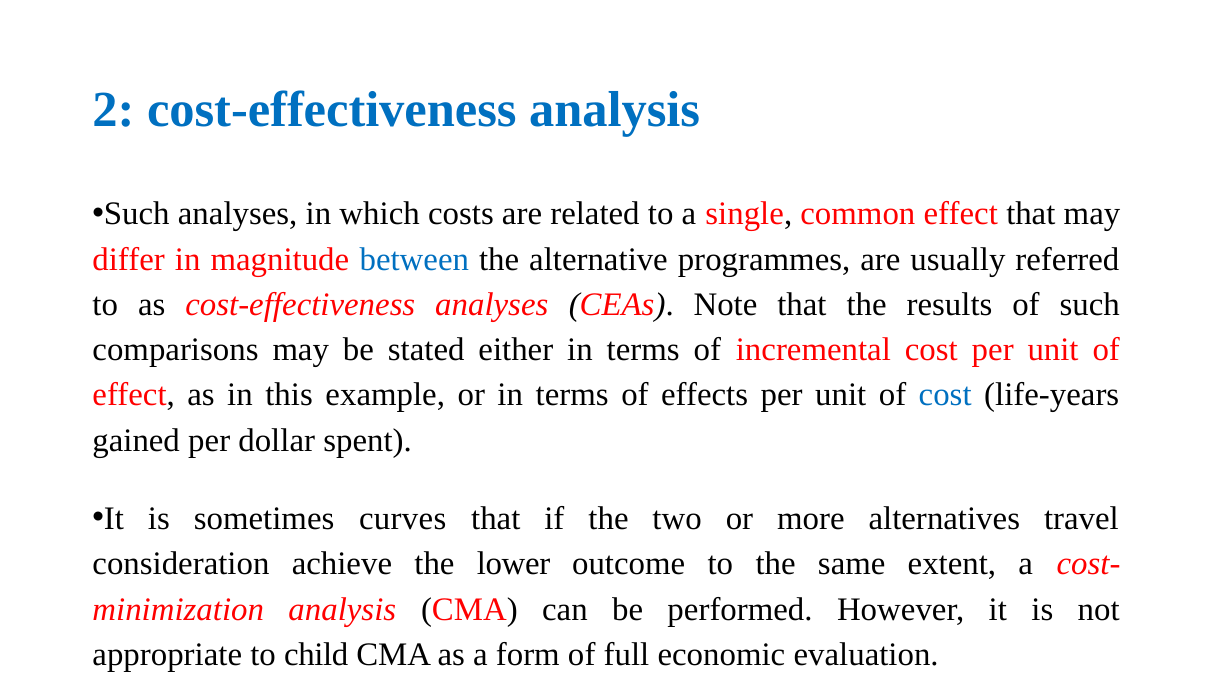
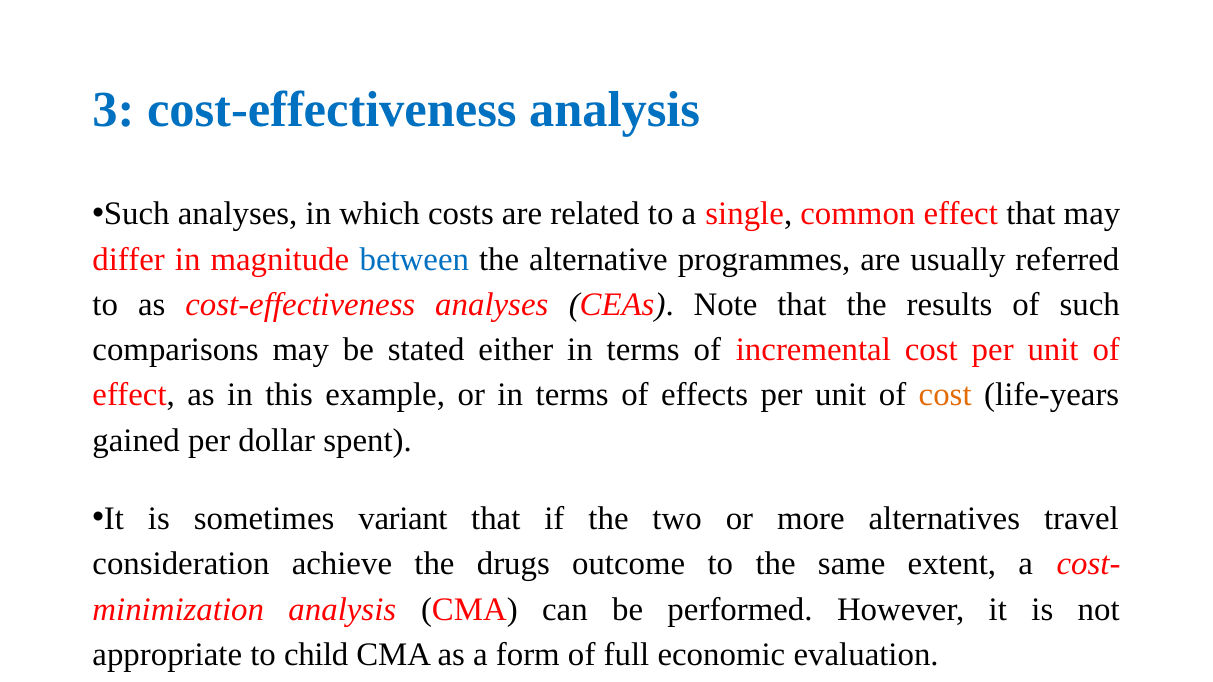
2: 2 -> 3 (114, 110)
cost colour: blue -> orange (945, 395)
curves: curves -> variant (403, 519)
lower: lower -> drugs (513, 564)
